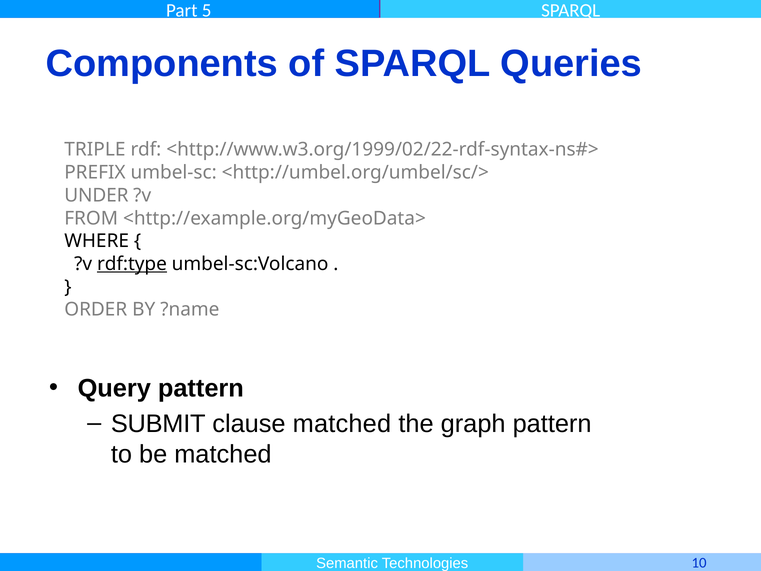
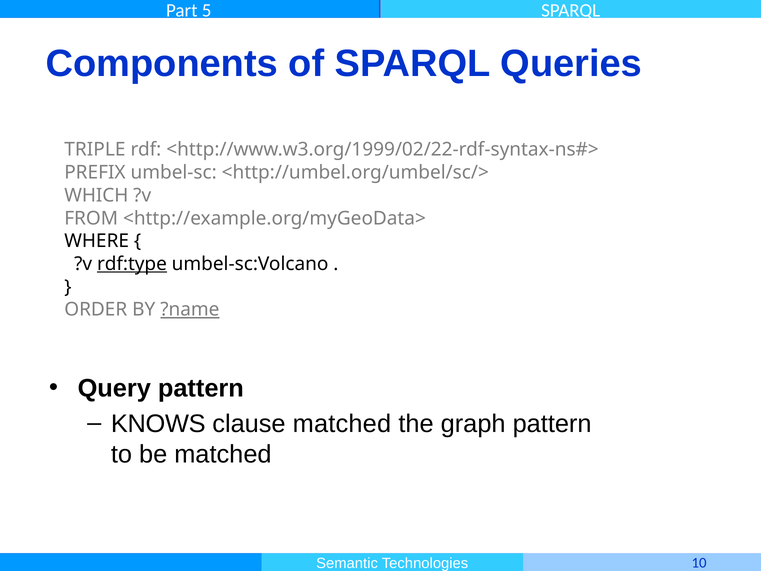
UNDER: UNDER -> WHICH (96, 195)
?name underline: none -> present (190, 309)
SUBMIT: SUBMIT -> KNOWS (158, 424)
